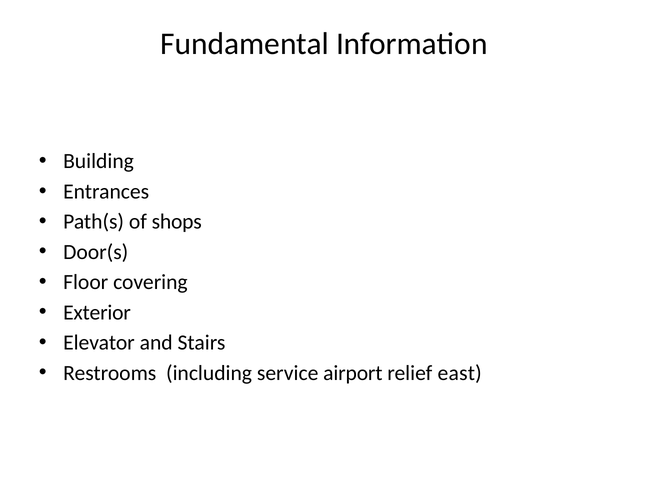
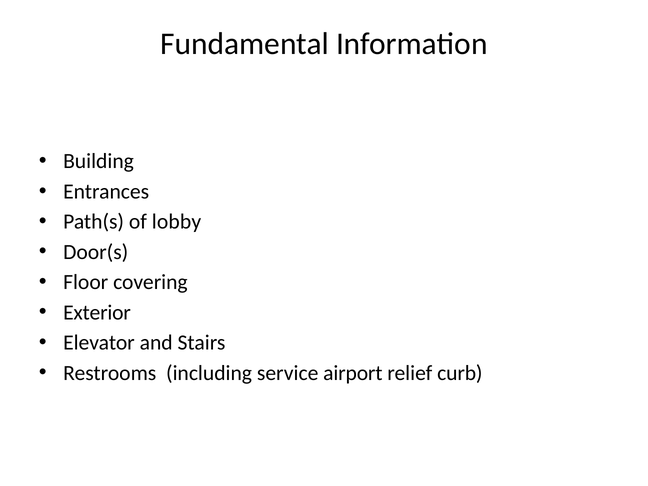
shops: shops -> lobby (177, 222)
east: east -> curb (460, 373)
